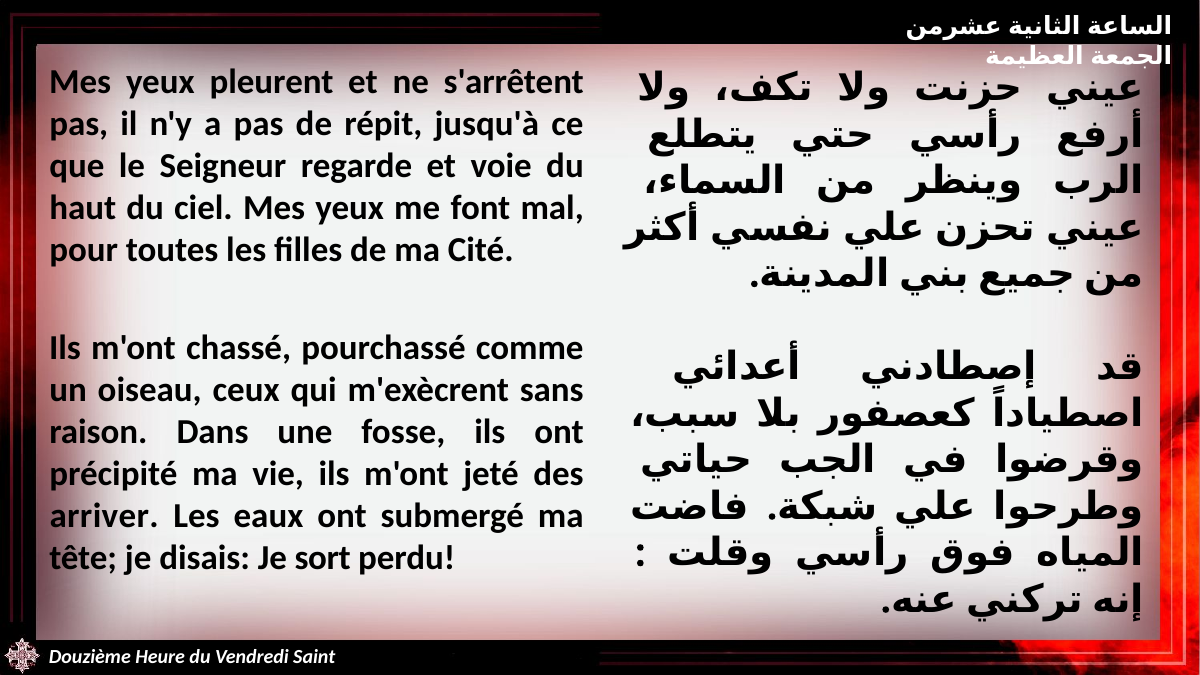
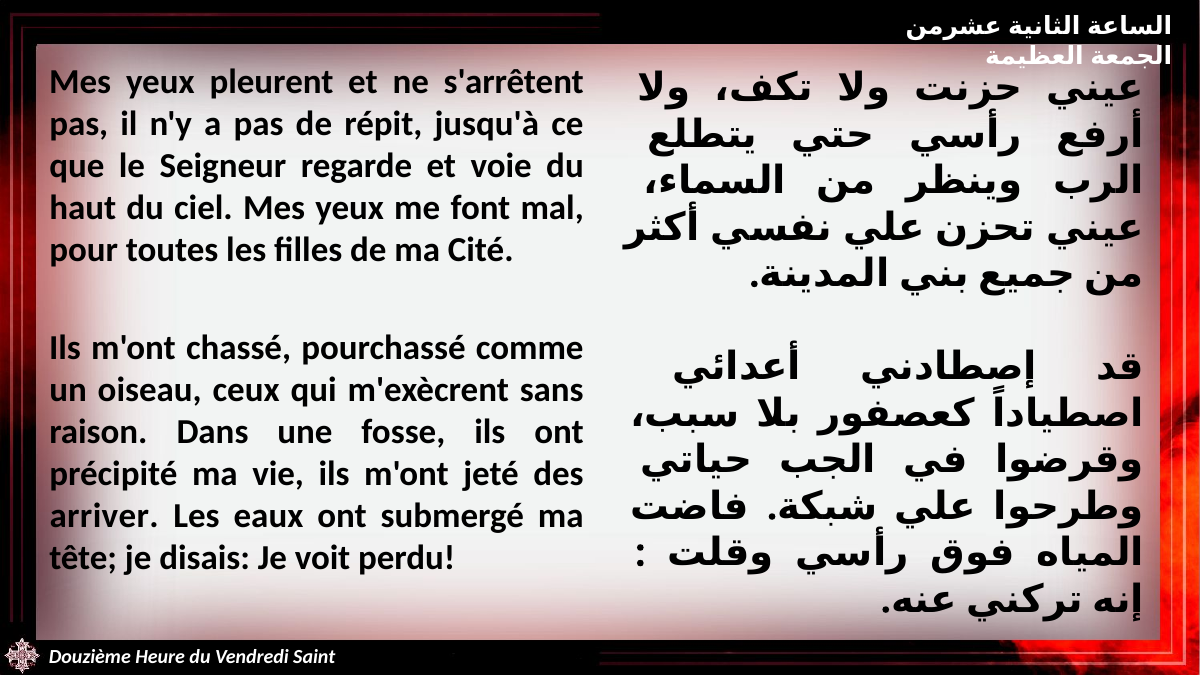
sort: sort -> voit (323, 558)
